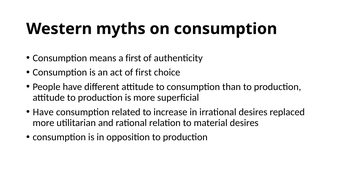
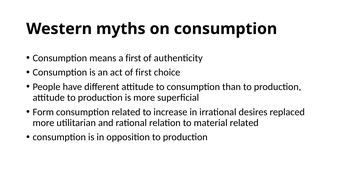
Have: Have -> Form (43, 112)
material desires: desires -> related (244, 123)
